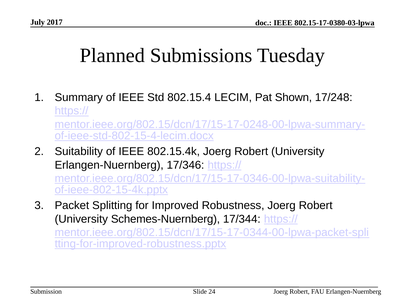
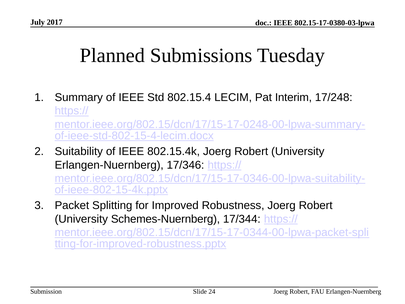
Shown: Shown -> Interim (293, 97)
